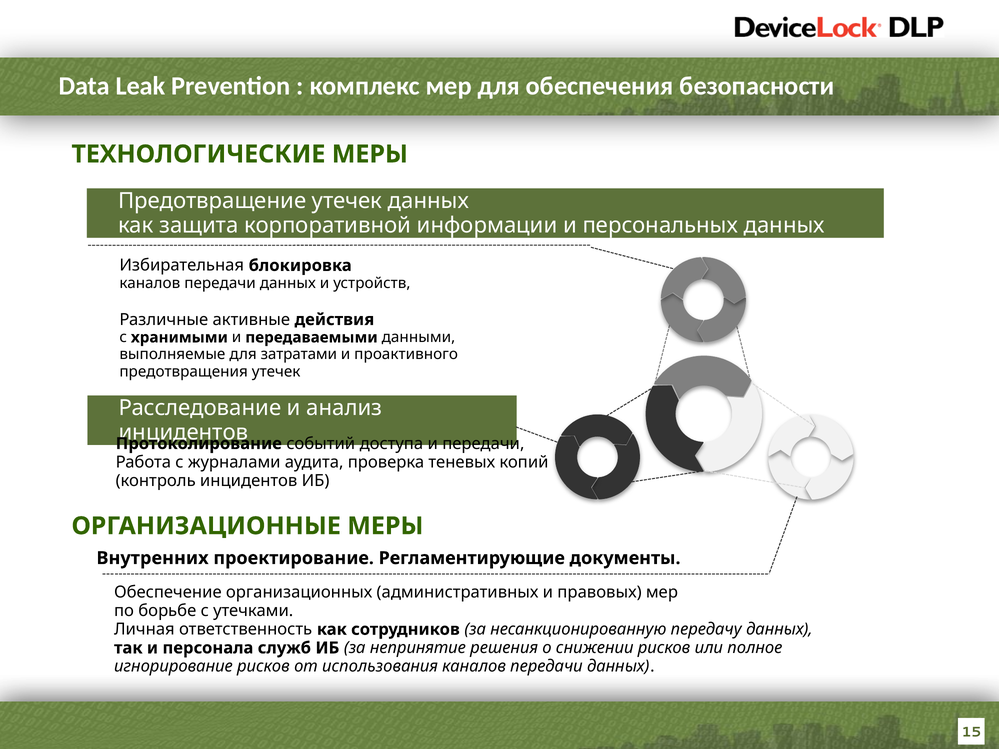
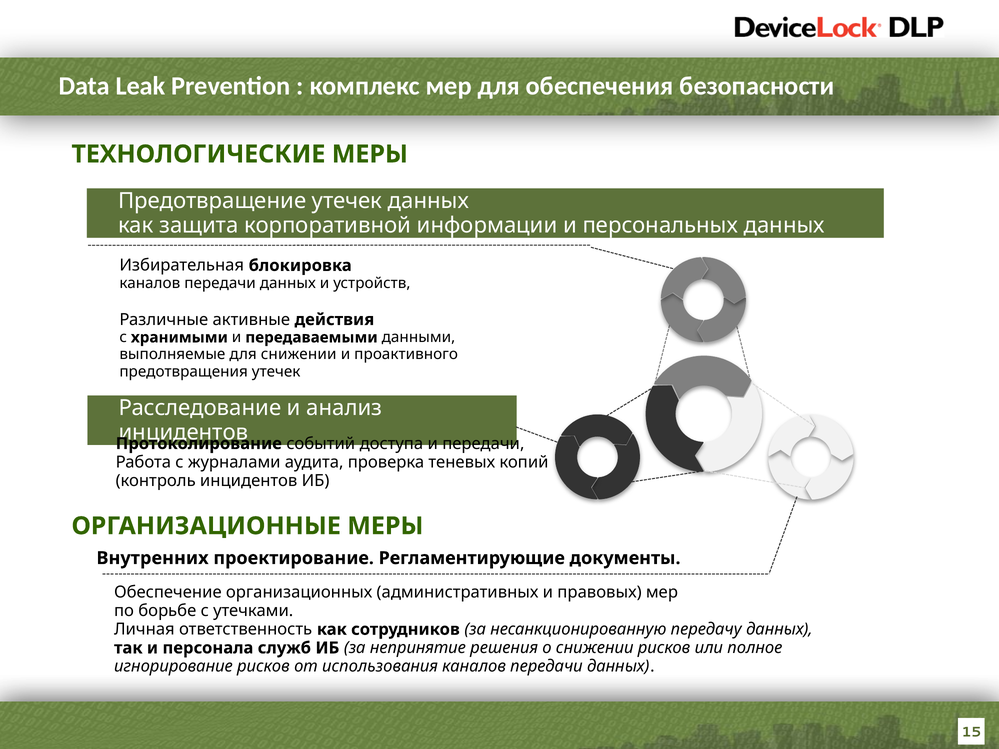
для затратами: затратами -> снижении (299, 355)
